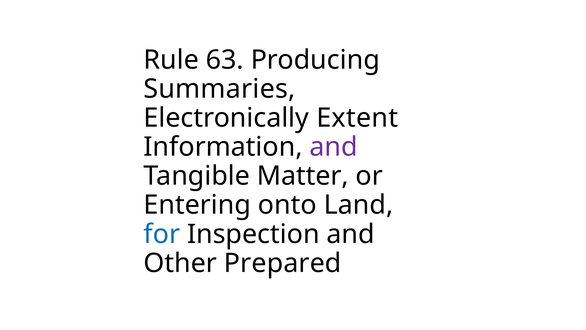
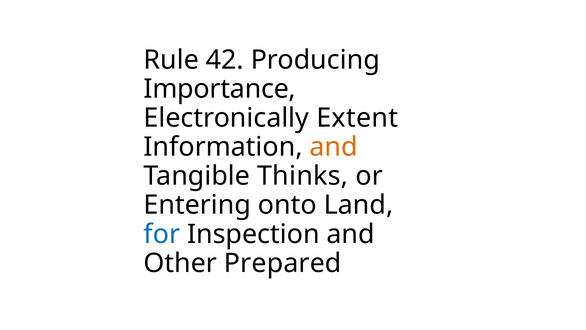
63: 63 -> 42 (225, 60)
Summaries: Summaries -> Importance (220, 89)
and colour: purple -> orange (334, 147)
Matter: Matter -> Thinks (303, 176)
